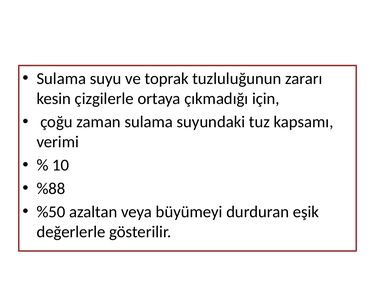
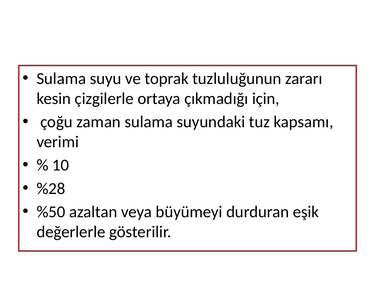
%88: %88 -> %28 (51, 189)
